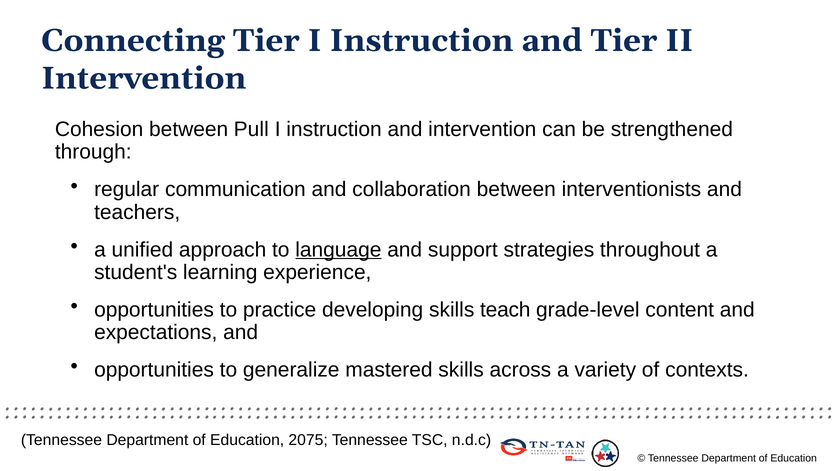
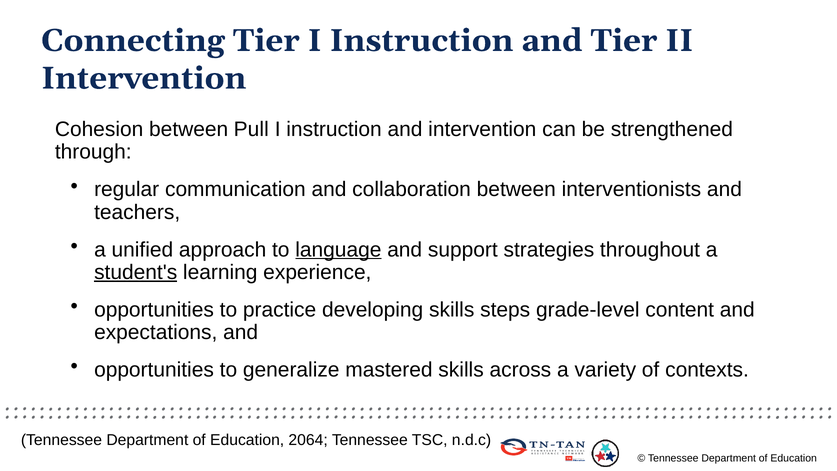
student's underline: none -> present (136, 272)
teach: teach -> steps (505, 310)
2075: 2075 -> 2064 (308, 440)
